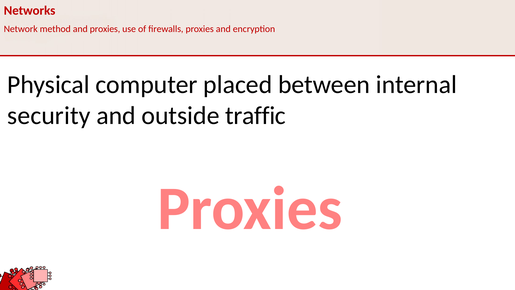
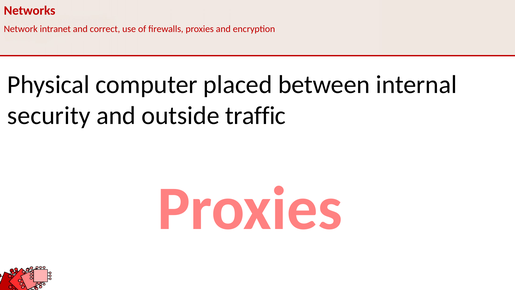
method: method -> intranet (55, 29)
and proxies: proxies -> correct (105, 29)
